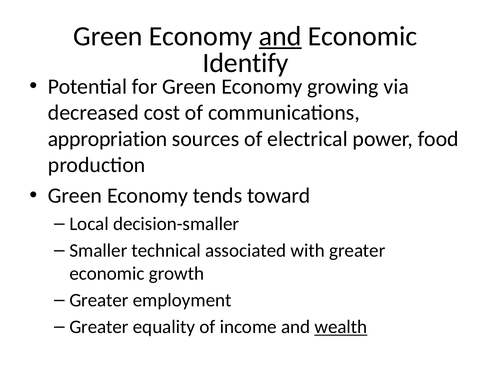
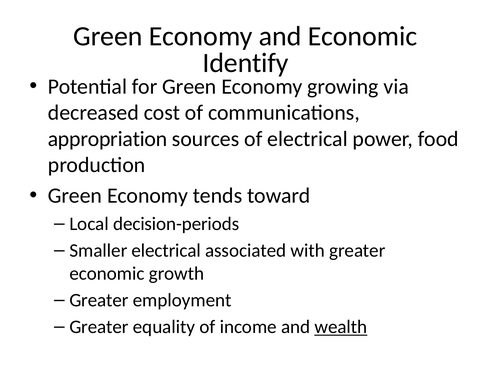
and underline: present -> none (280, 36)
decision-smaller: decision-smaller -> decision-periods (176, 224)
Smaller technical: technical -> electrical (166, 251)
